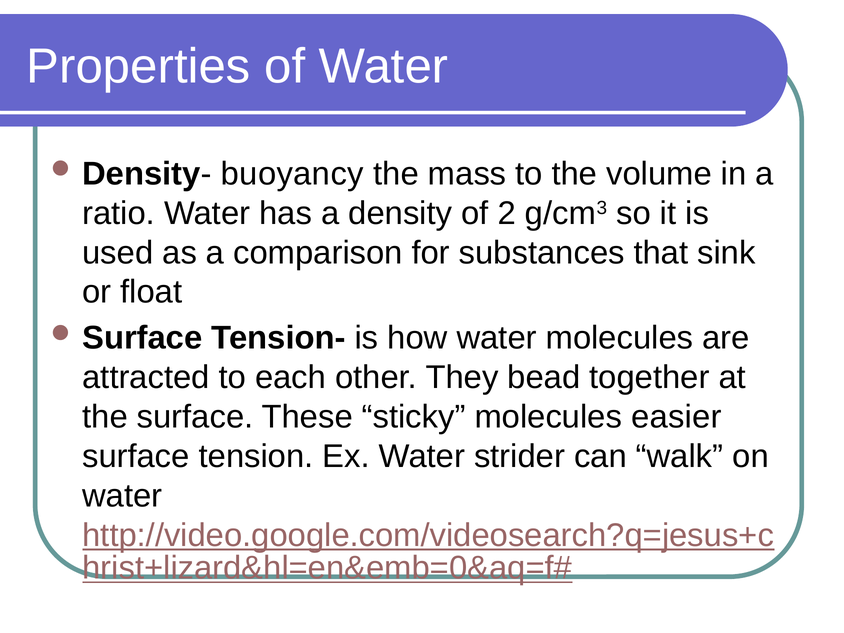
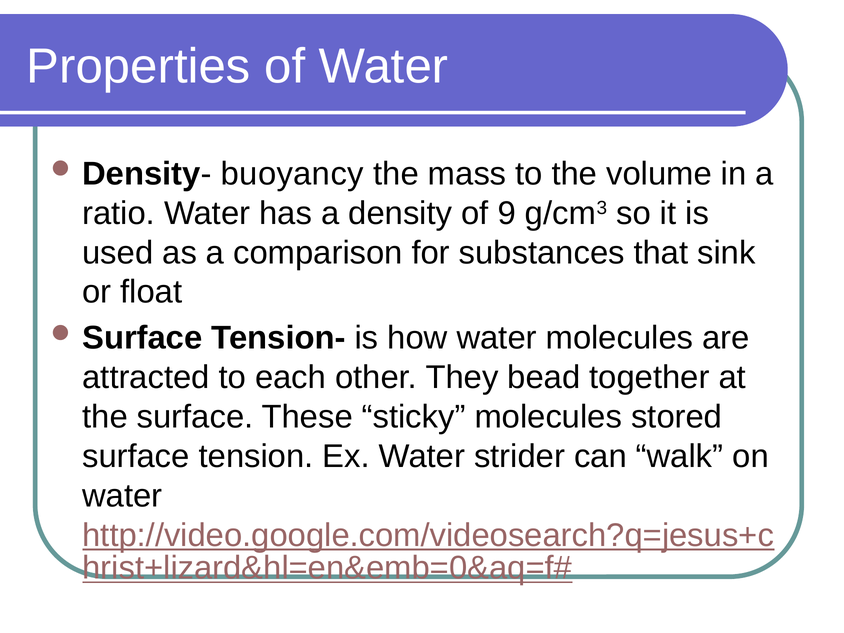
2: 2 -> 9 (507, 213)
easier: easier -> stored (677, 417)
